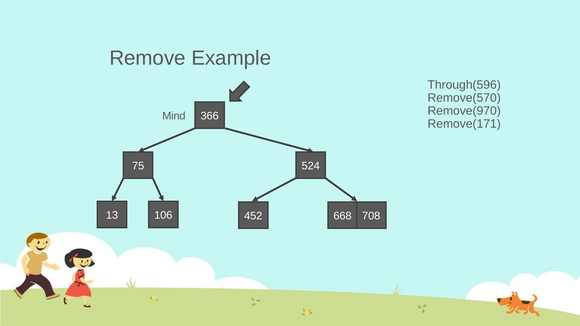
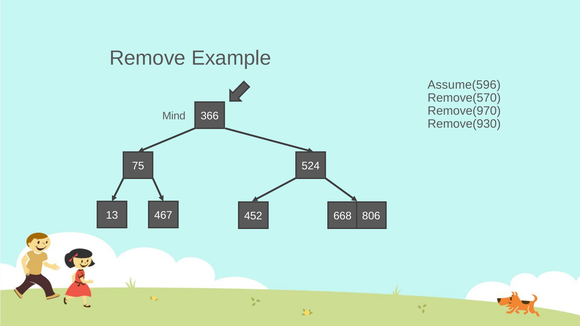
Through(596: Through(596 -> Assume(596 (464, 85)
Remove(171: Remove(171 -> Remove(930 (464, 124)
106: 106 -> 467 (163, 215)
708: 708 -> 806 (371, 216)
